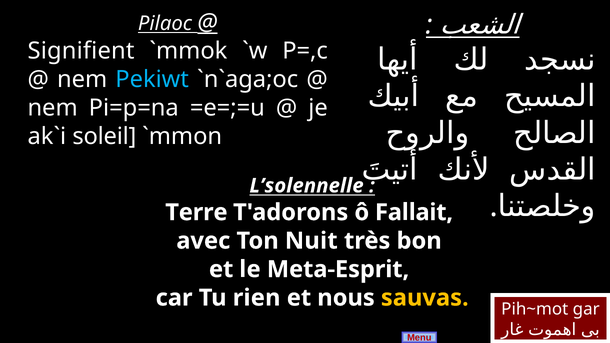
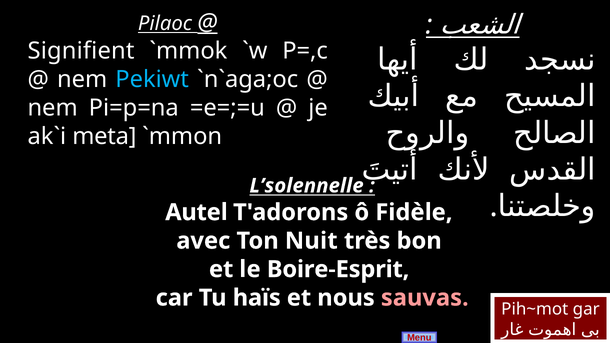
soleil: soleil -> meta (104, 136)
Terre: Terre -> Autel (196, 212)
Fallait: Fallait -> Fidèle (414, 212)
Meta-Esprit: Meta-Esprit -> Boire-Esprit (338, 269)
rien: rien -> haïs (257, 298)
sauvas colour: yellow -> pink (425, 298)
